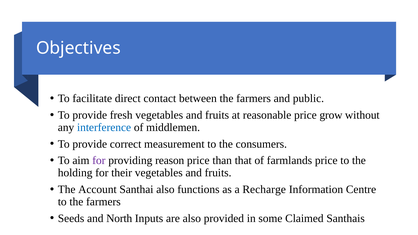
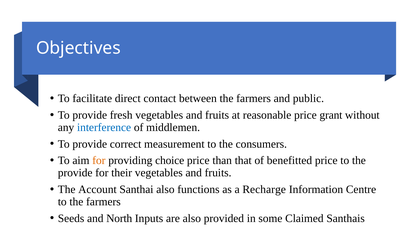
grow: grow -> grant (331, 115)
for colour: purple -> orange (99, 161)
reason: reason -> choice (170, 161)
farmlands: farmlands -> benefitted (289, 161)
holding: holding -> provide (75, 173)
